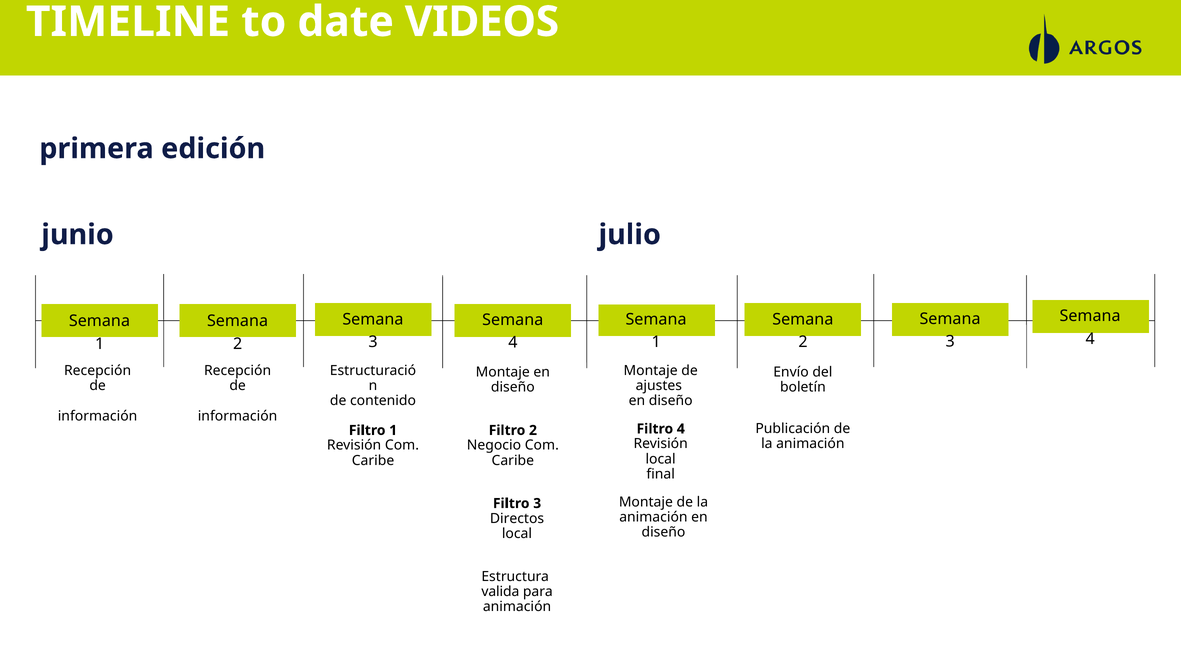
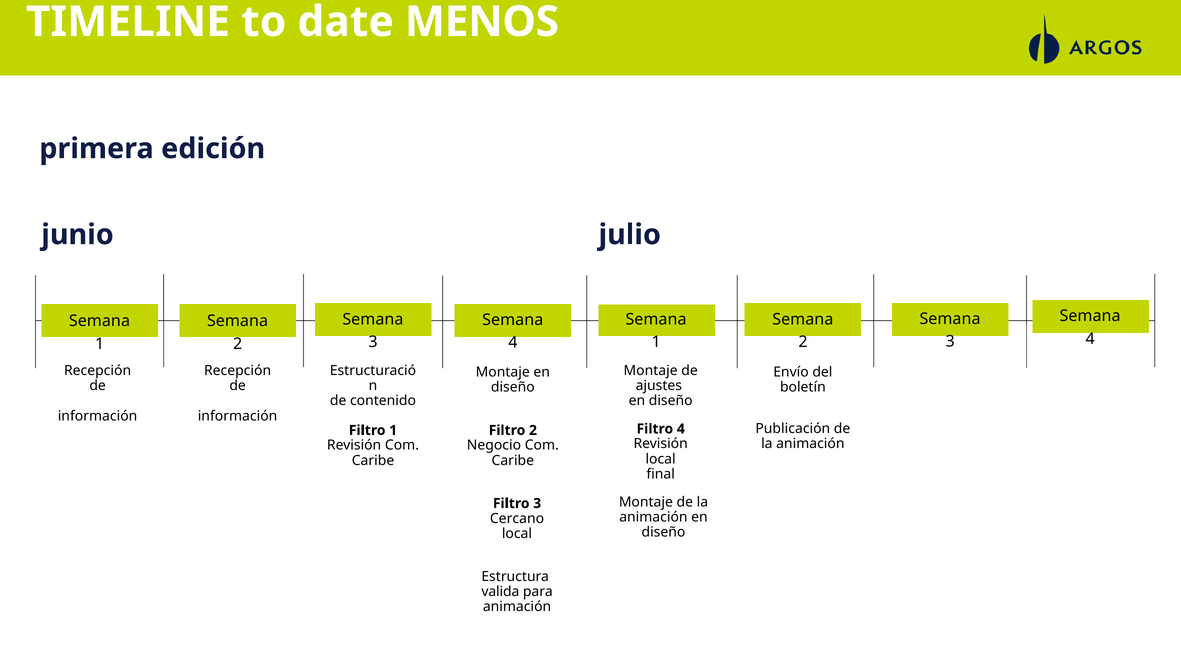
VIDEOS: VIDEOS -> MENOS (482, 22)
Directos: Directos -> Cercano (517, 518)
